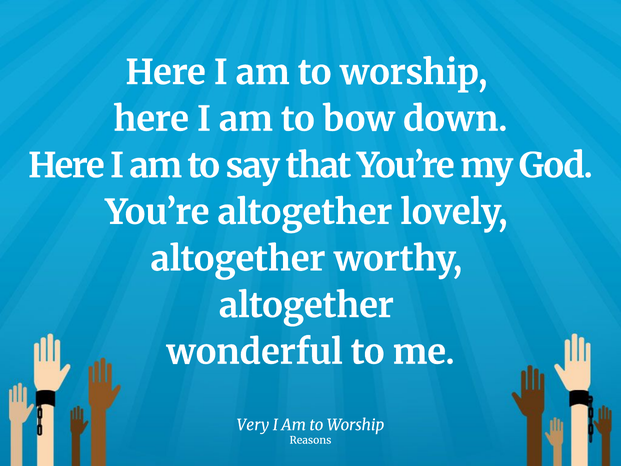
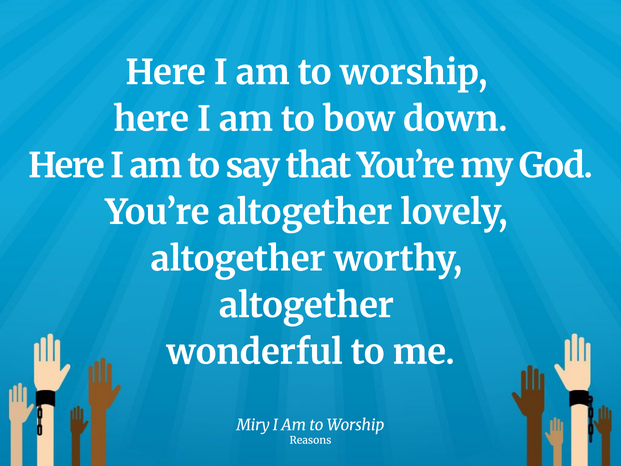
Very: Very -> Miry (253, 425)
